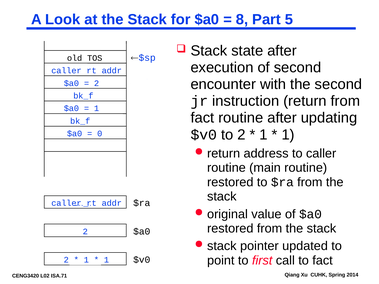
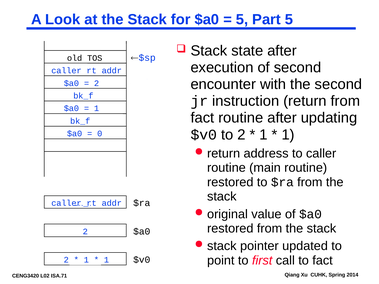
8: 8 -> 5 (242, 19)
